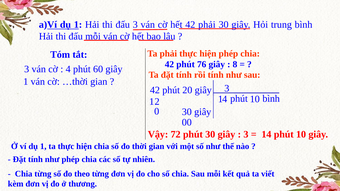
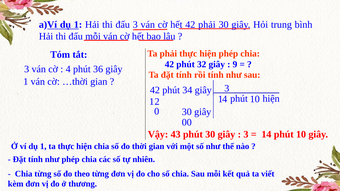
76: 76 -> 32 (202, 64)
8: 8 -> 9 (235, 64)
60: 60 -> 36 (98, 69)
20: 20 -> 34 (187, 90)
10 bình: bình -> hiện (271, 99)
72: 72 -> 43 (176, 134)
